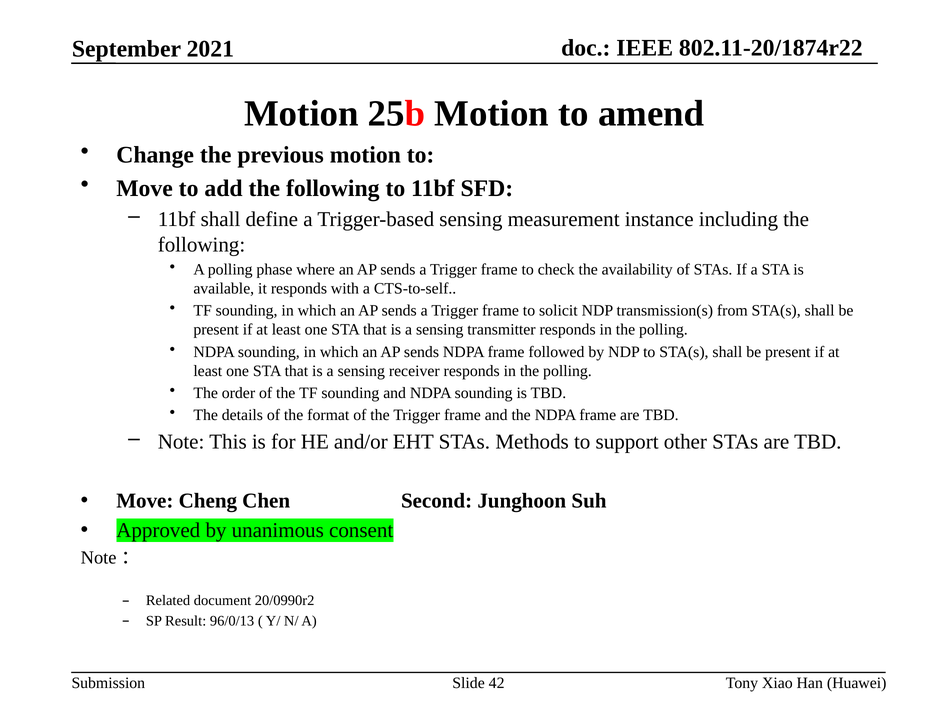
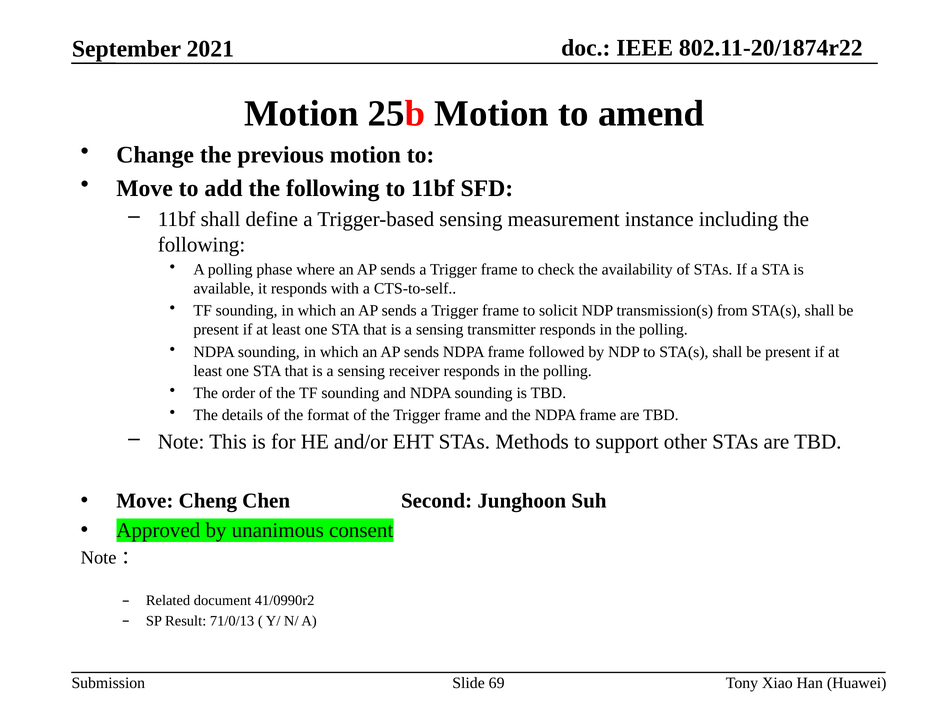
20/0990r2: 20/0990r2 -> 41/0990r2 (285, 600)
96/0/13: 96/0/13 -> 71/0/13 (232, 621)
42: 42 -> 69 (497, 683)
